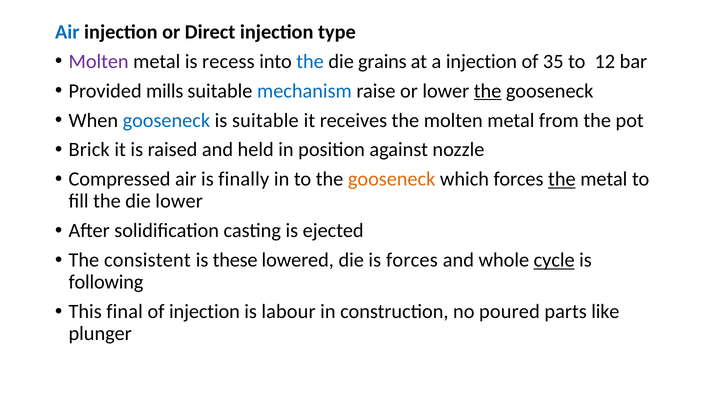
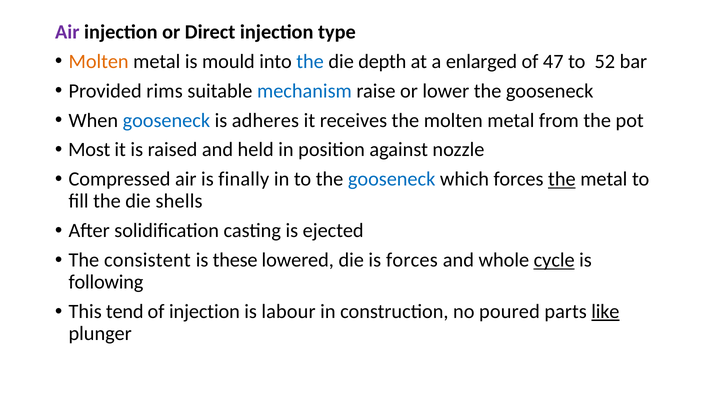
Air colour: blue -> purple (67, 32)
Molten colour: purple -> orange (99, 61)
recess: recess -> mould (228, 61)
grains: grains -> depth (382, 61)
a injection: injection -> enlarged (482, 61)
35: 35 -> 47 (553, 61)
12: 12 -> 52 (605, 61)
mills: mills -> rims (164, 91)
the underline: present -> none (488, 91)
is suitable: suitable -> adheres (265, 120)
Brick: Brick -> Most (89, 150)
gooseneck colour: orange -> blue (392, 179)
die lower: lower -> shells (179, 201)
final: final -> tend (125, 312)
like underline: none -> present (605, 312)
